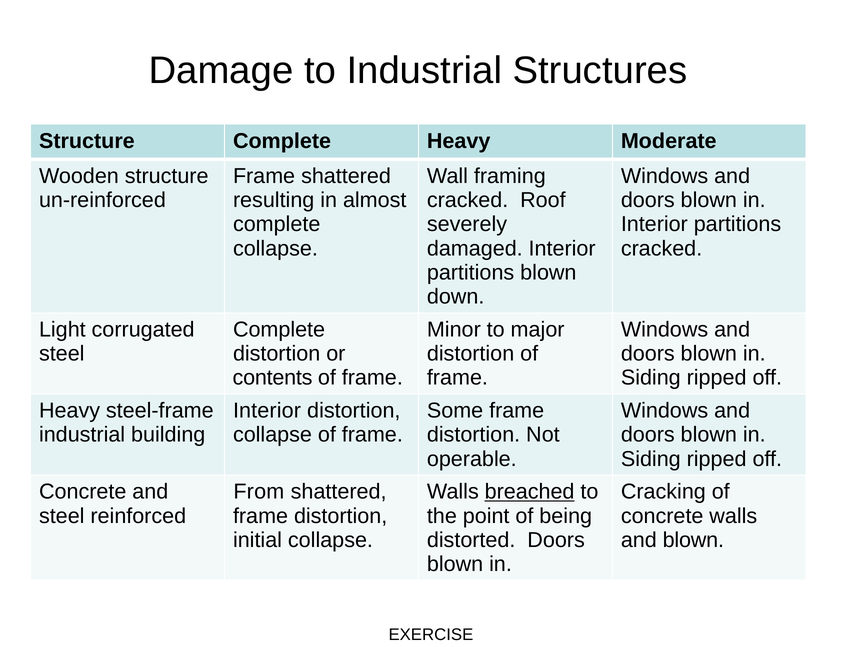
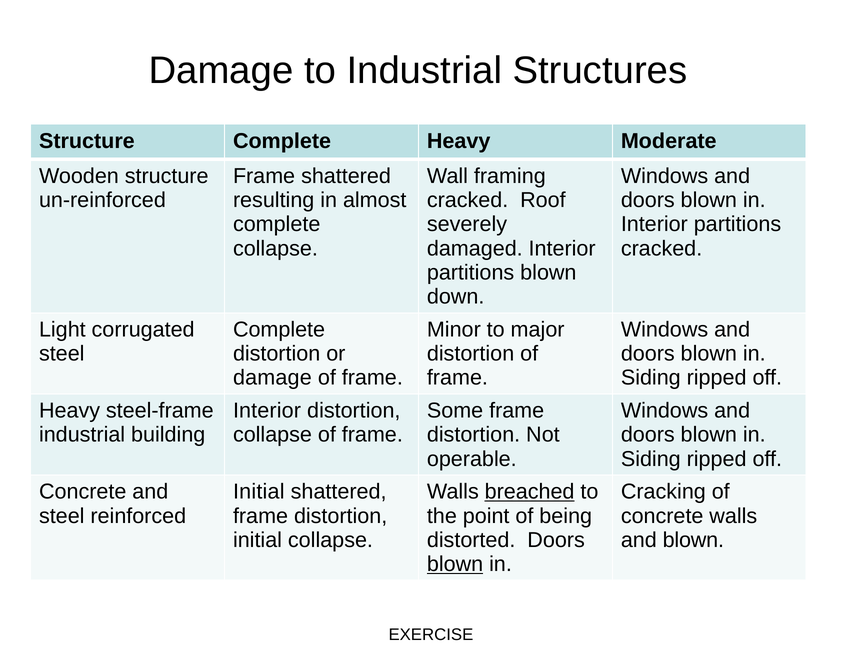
contents: contents -> damage (272, 378)
From: From -> Initial (259, 491)
blown underline: none -> present (455, 564)
